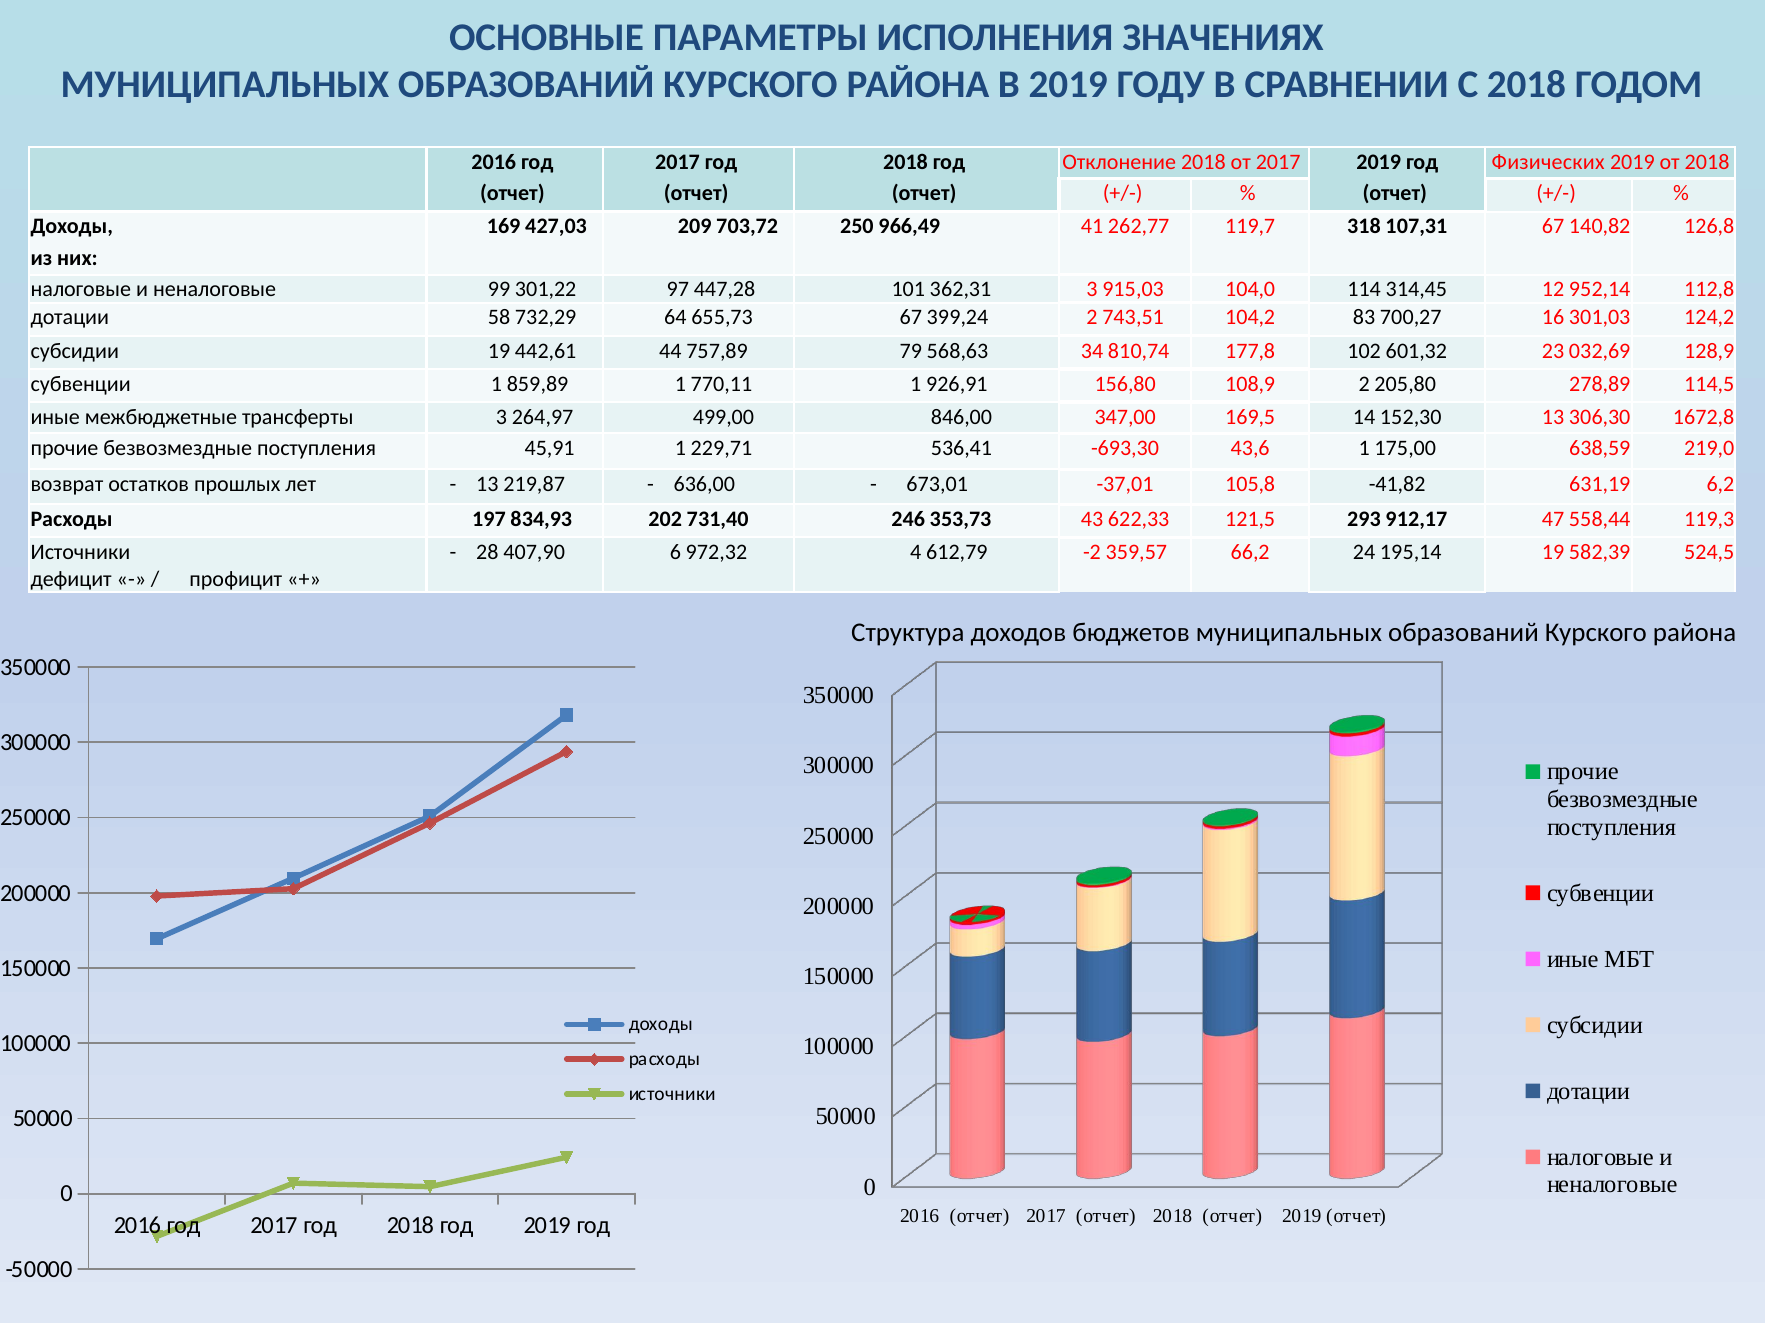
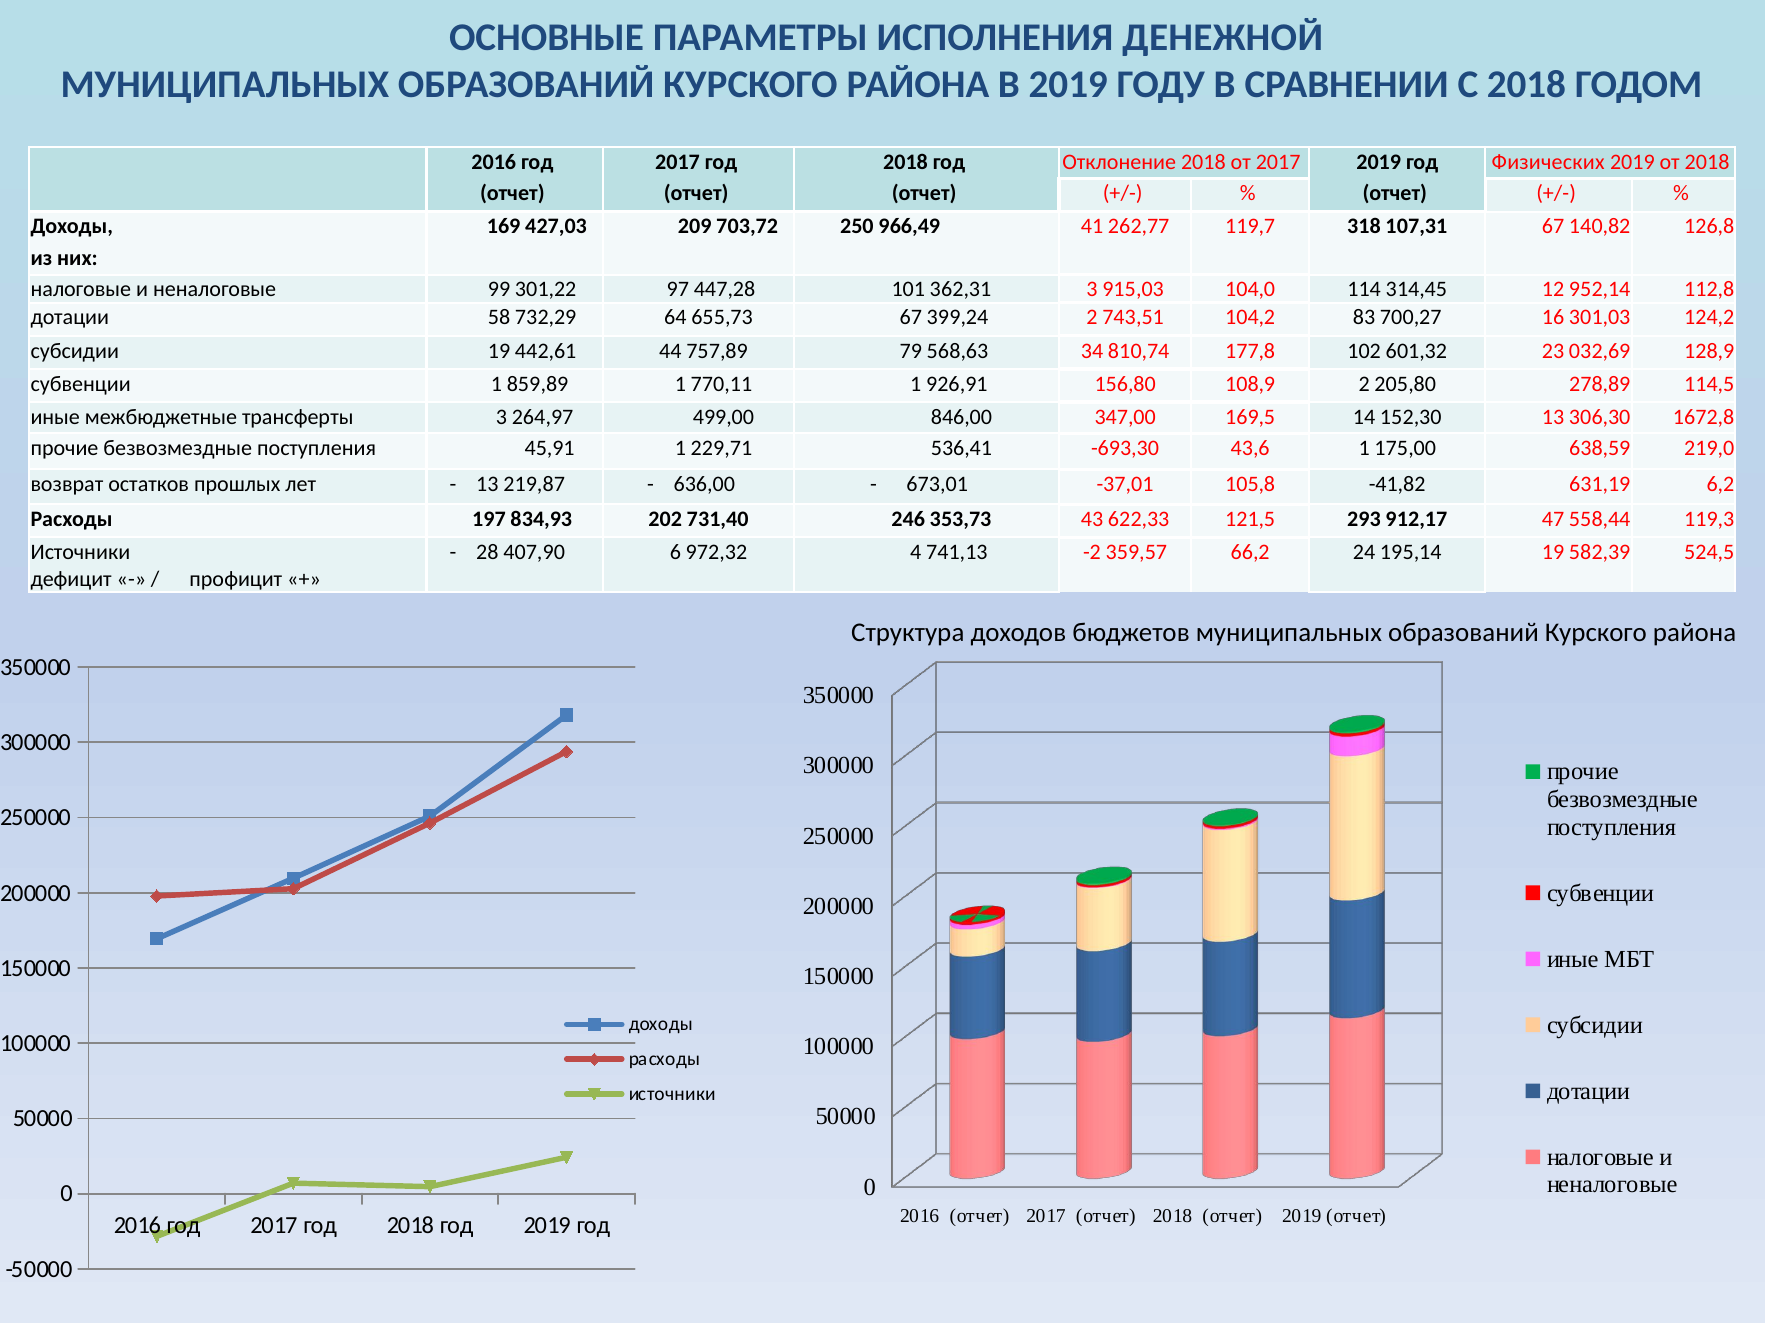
ЗНАЧЕНИЯХ: ЗНАЧЕНИЯХ -> ДЕНЕЖНОЙ (1223, 38)
612,79: 612,79 -> 741,13 (957, 553)
